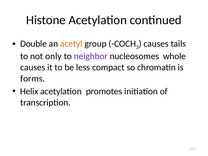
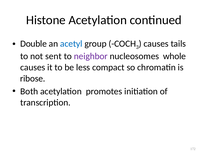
acetyl colour: orange -> blue (71, 44)
only: only -> sent (53, 56)
forms: forms -> ribose (33, 78)
Helix: Helix -> Both (29, 91)
